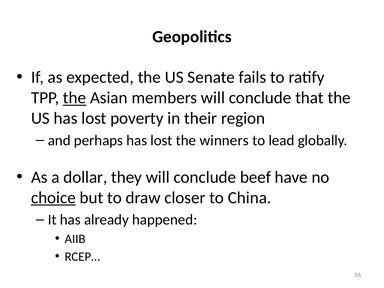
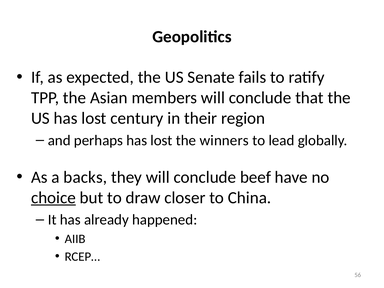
the underline: present -> none (75, 98)
poverty: poverty -> century (137, 118)
dollar: dollar -> backs (85, 177)
